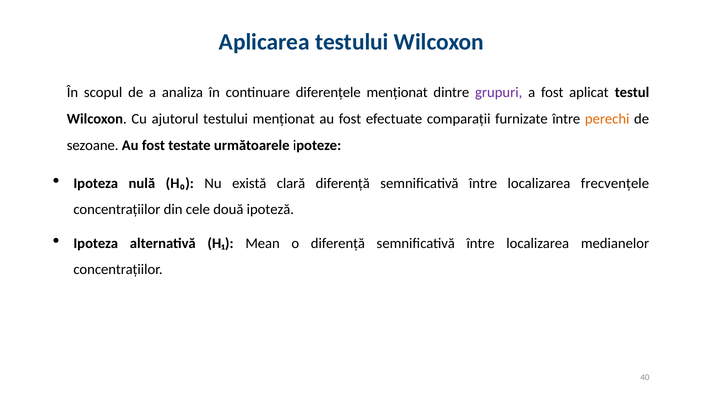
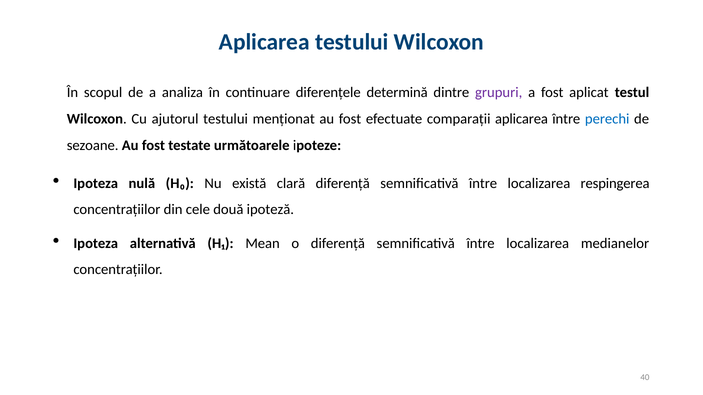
diferențele menționat: menționat -> determină (397, 93)
comparații furnizate: furnizate -> aplicarea (521, 119)
perechi colour: orange -> blue (607, 119)
frecvențele: frecvențele -> respingerea (615, 183)
